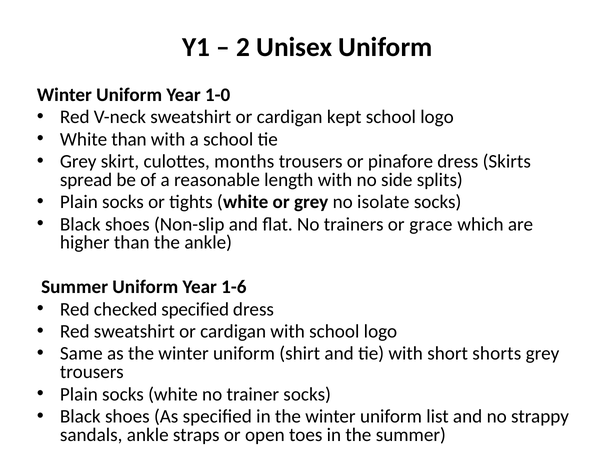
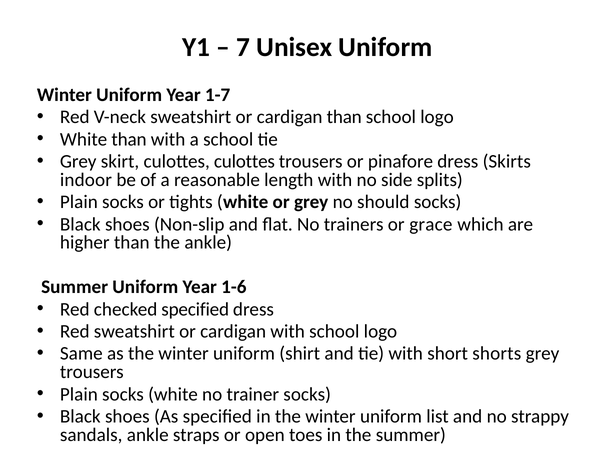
2: 2 -> 7 (243, 47)
1-0: 1-0 -> 1-7 (218, 95)
cardigan kept: kept -> than (344, 117)
culottes months: months -> culottes (244, 161)
spread: spread -> indoor (86, 179)
isolate: isolate -> should (383, 202)
